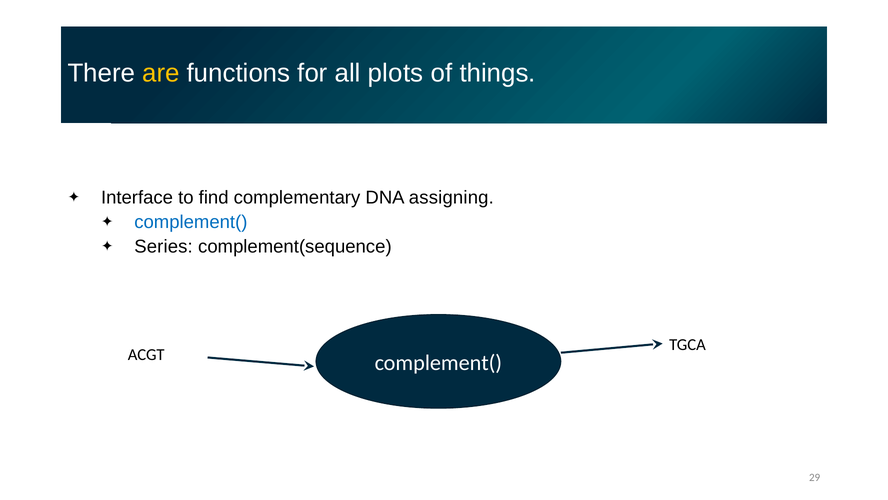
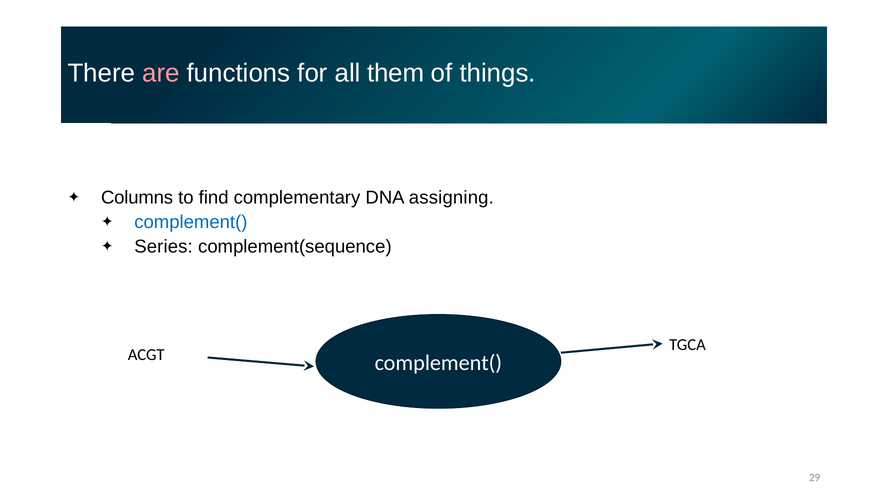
are colour: yellow -> pink (161, 73)
plots: plots -> them (396, 73)
Interface: Interface -> Columns (137, 197)
